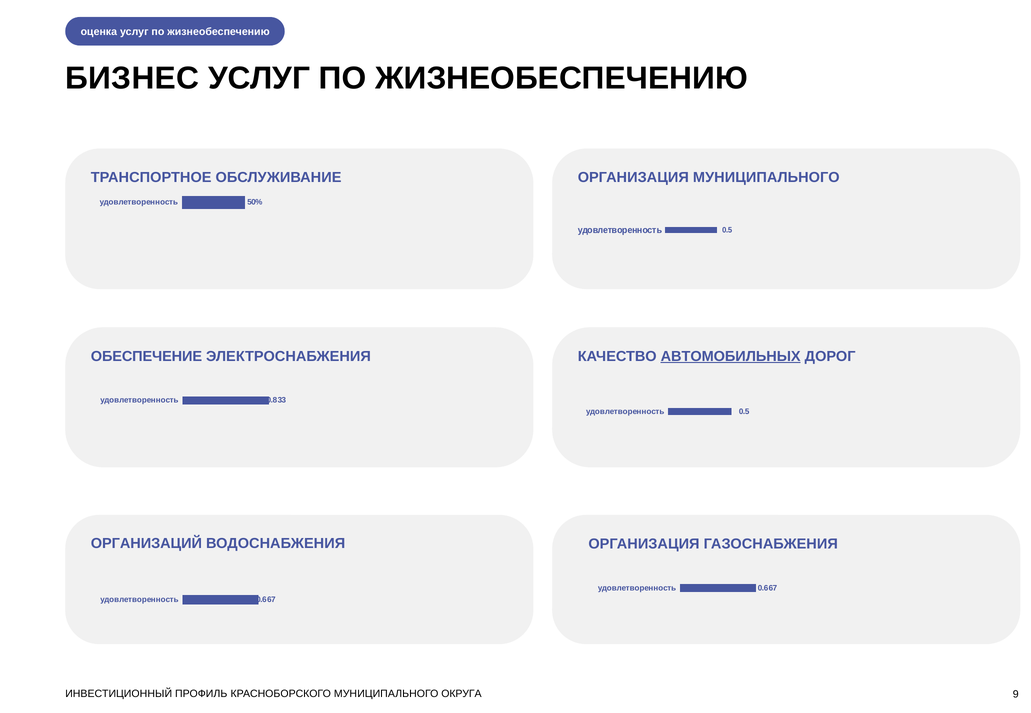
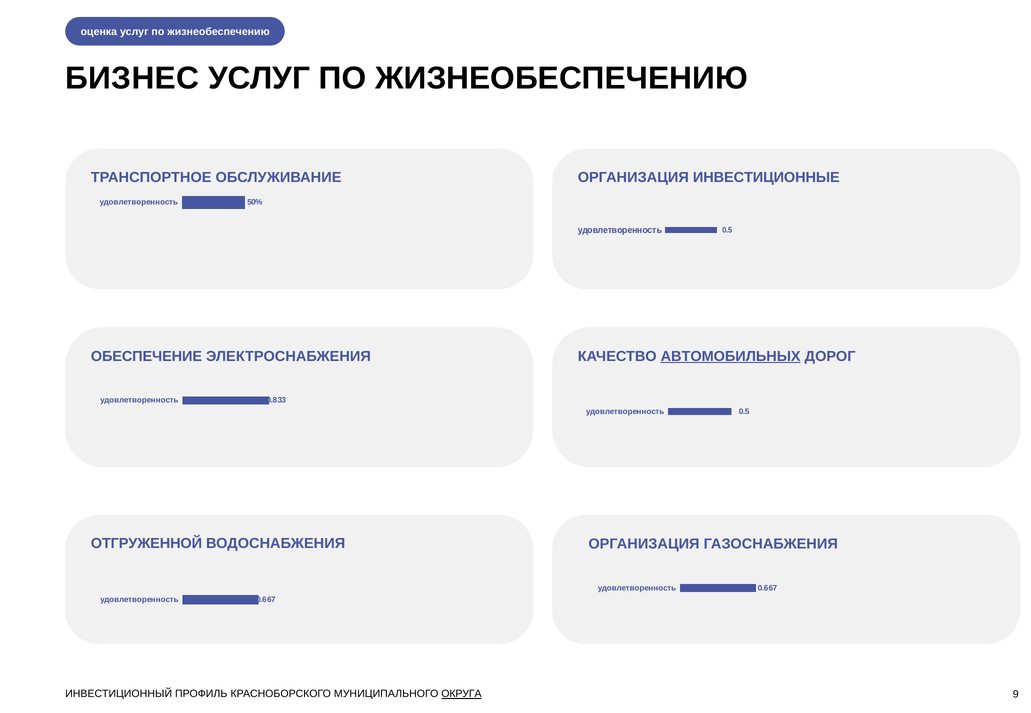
ОРГАНИЗАЦИЯ МУНИЦИПАЛЬНОГО: МУНИЦИПАЛЬНОГО -> ИНВЕСТИЦИОННЫЕ (766, 178)
ОРГАНИЗАЦИЙ: ОРГАНИЗАЦИЙ -> ОТГРУЖЕННОЙ (146, 544)
ОКРУГА underline: none -> present (461, 695)
